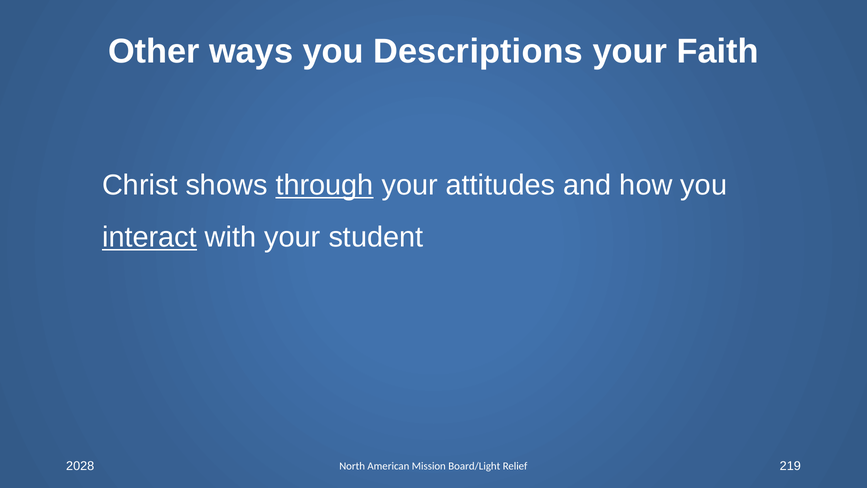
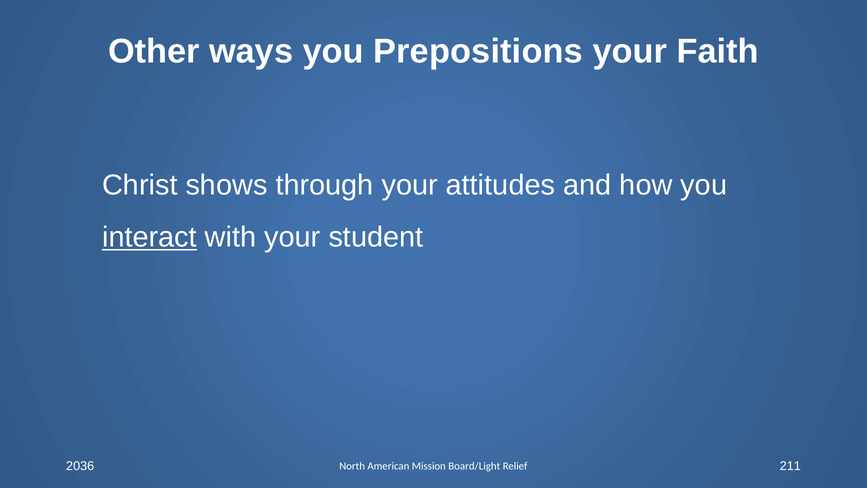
Descriptions: Descriptions -> Prepositions (478, 51)
through underline: present -> none (325, 185)
2028: 2028 -> 2036 (80, 466)
219: 219 -> 211 (790, 466)
